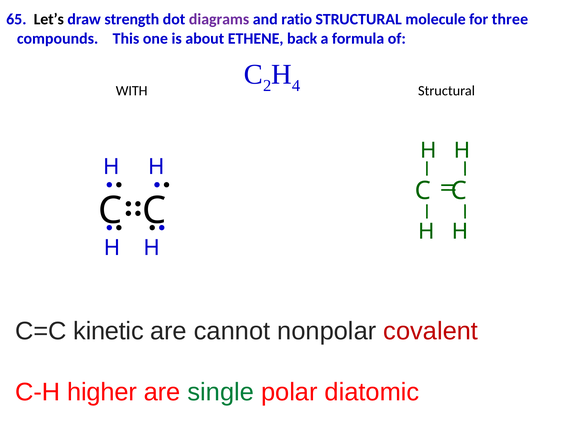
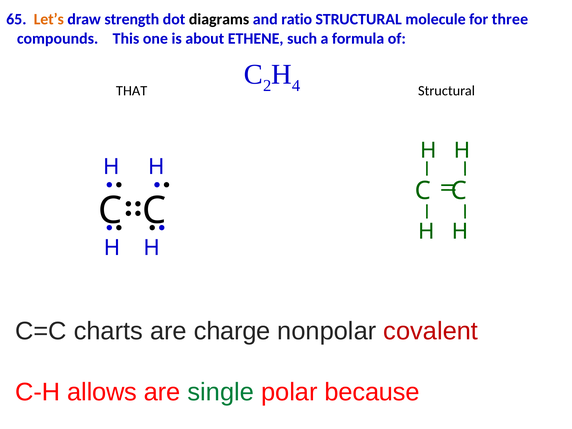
Let’s colour: black -> orange (49, 19)
diagrams colour: purple -> black (219, 19)
back: back -> such (302, 38)
WITH: WITH -> THAT (132, 91)
kinetic: kinetic -> charts (108, 331)
cannot: cannot -> charge (232, 331)
higher: higher -> allows (102, 392)
diatomic: diatomic -> because (372, 392)
